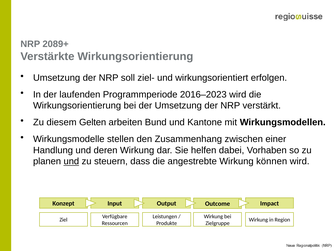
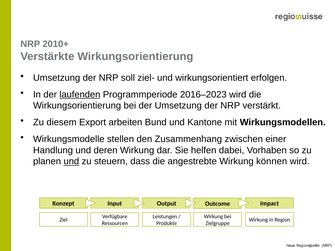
2089+: 2089+ -> 2010+ (56, 44)
laufenden underline: none -> present (80, 95)
Gelten: Gelten -> Export (93, 122)
